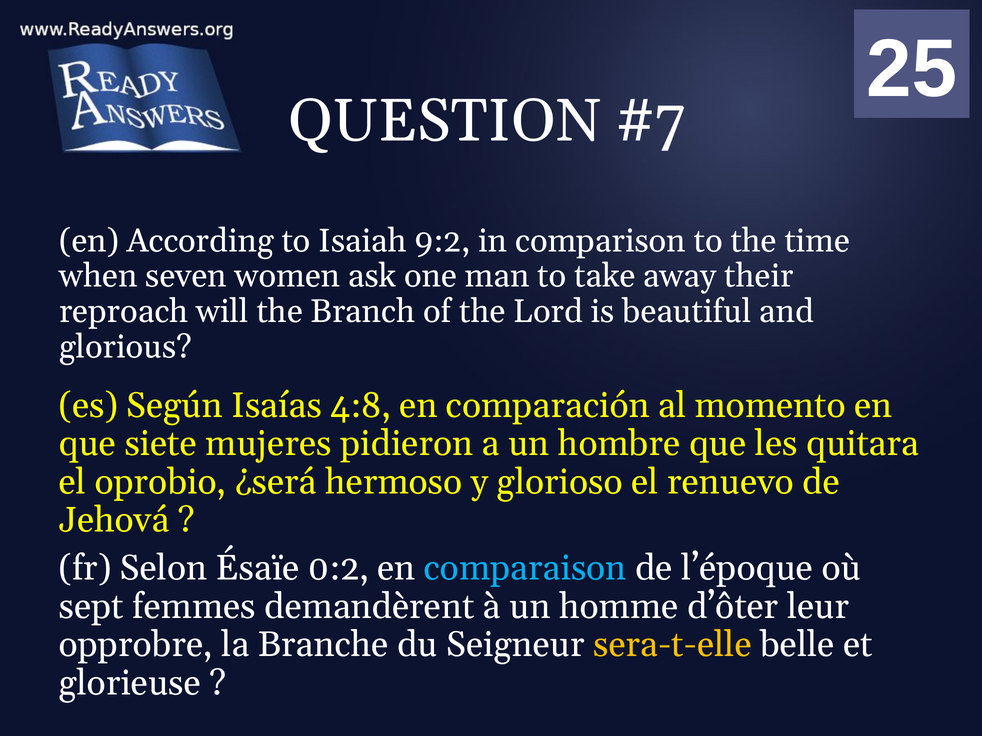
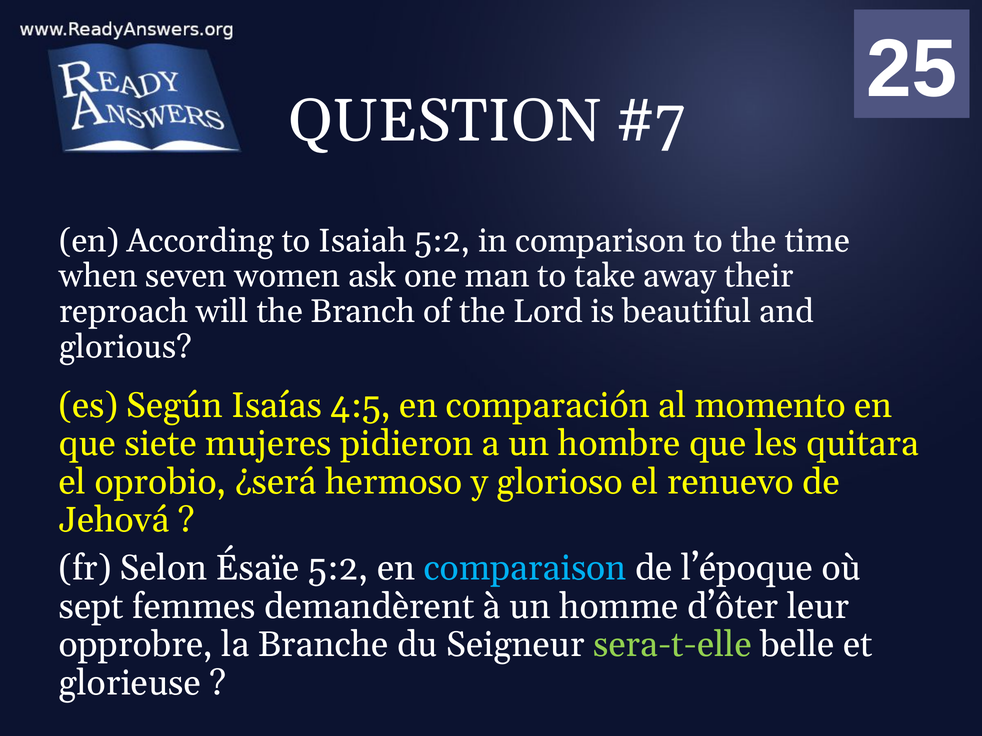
Isaiah 9:2: 9:2 -> 5:2 (442, 241)
4:8: 4:8 -> 4:5 (360, 406)
Ésaïe 0:2: 0:2 -> 5:2 (338, 569)
sera-t-elle colour: yellow -> light green (672, 645)
